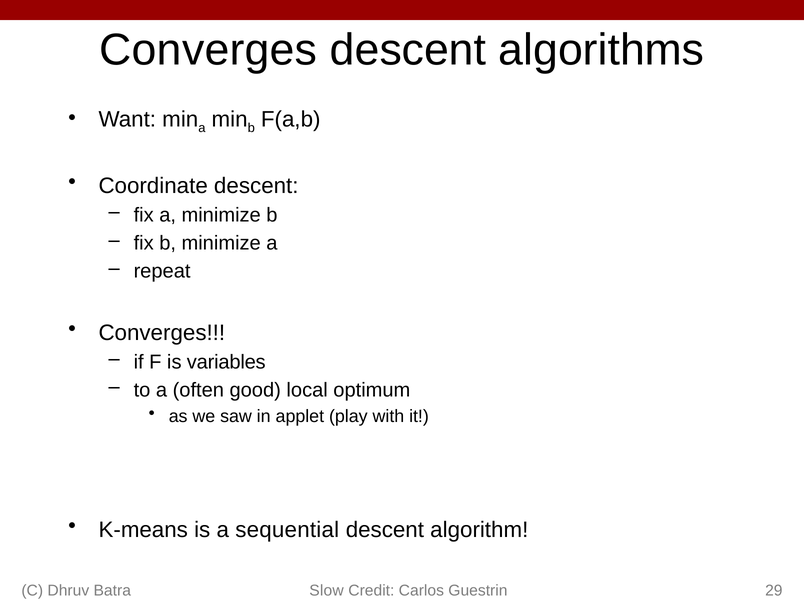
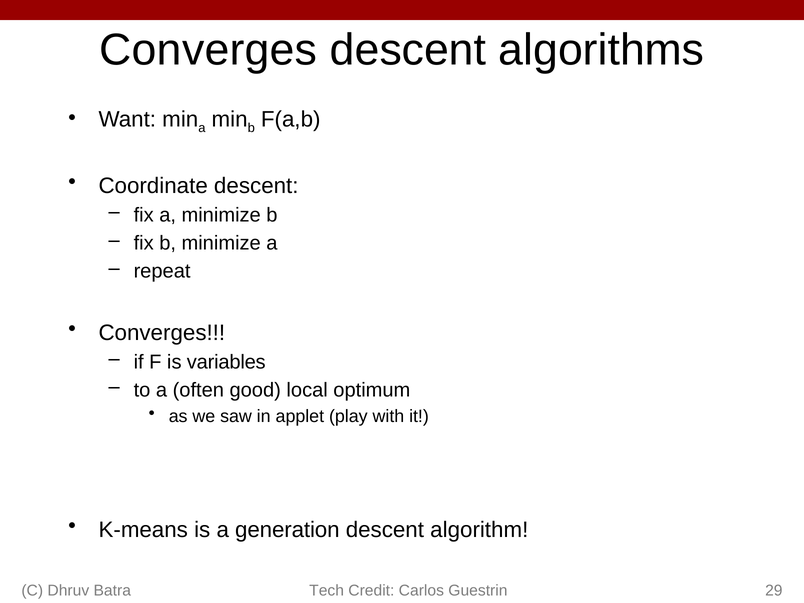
sequential: sequential -> generation (287, 530)
Slow: Slow -> Tech (327, 591)
